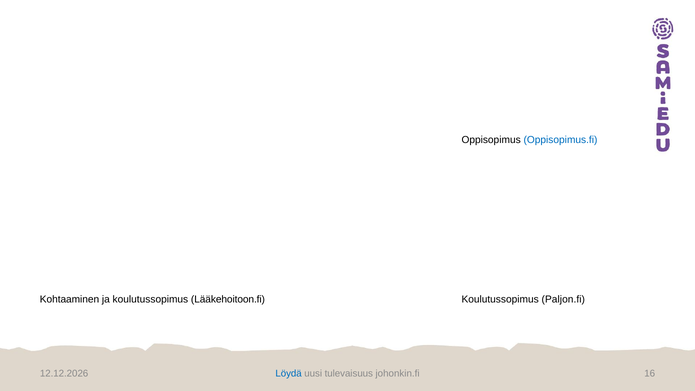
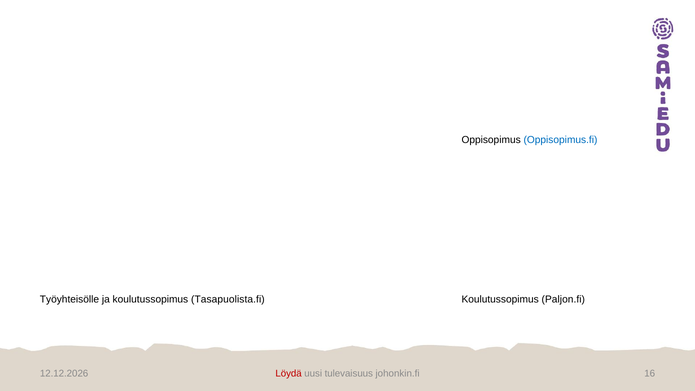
Kohtaaminen: Kohtaaminen -> Työyhteisölle (69, 299)
Lääkehoitoon.fi: Lääkehoitoon.fi -> Tasapuolista.fi (228, 299)
Löydä colour: blue -> red (289, 373)
